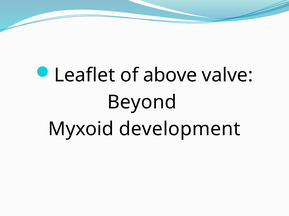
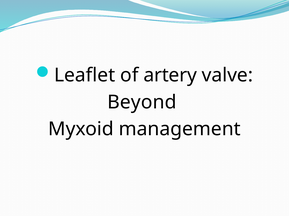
above: above -> artery (170, 75)
development: development -> management (180, 129)
